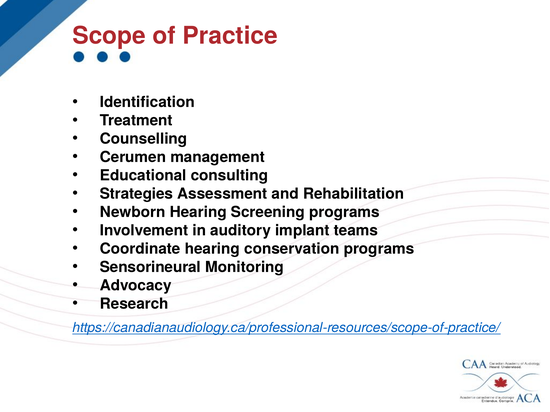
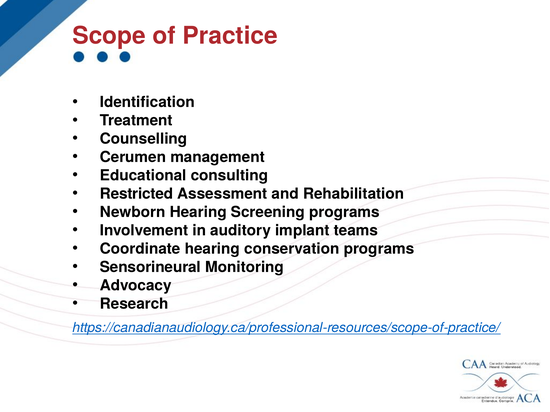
Strategies: Strategies -> Restricted (136, 194)
